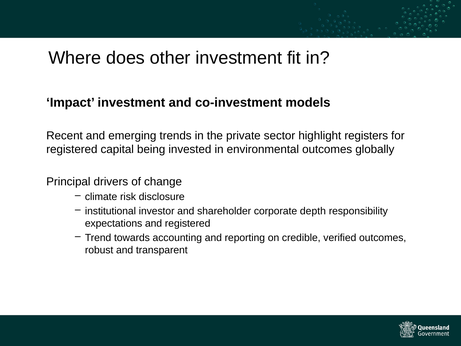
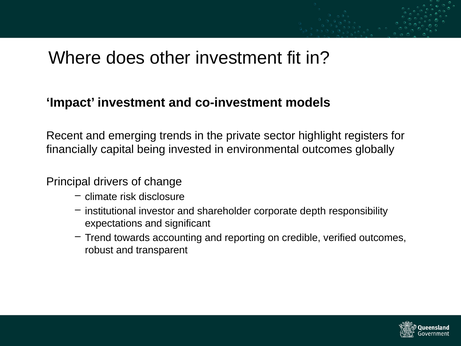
registered: registered -> financially (72, 149)
and registered: registered -> significant (188, 223)
